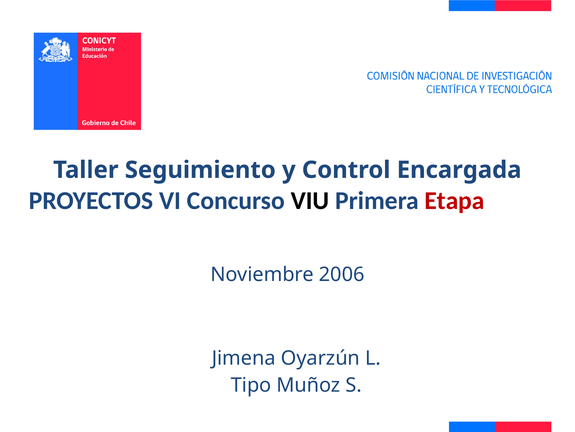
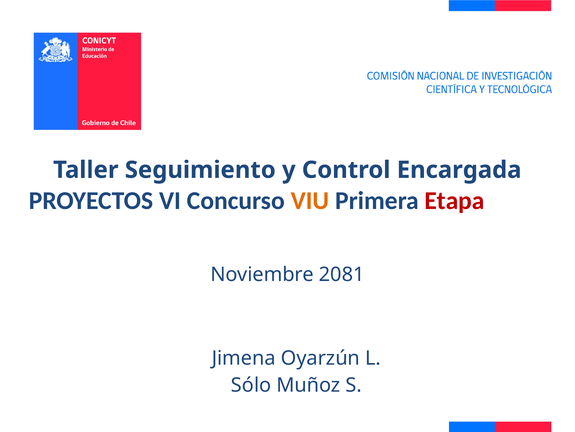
VIU colour: black -> orange (310, 200)
2006: 2006 -> 2081 (342, 274)
Tipo: Tipo -> Sólo (251, 385)
